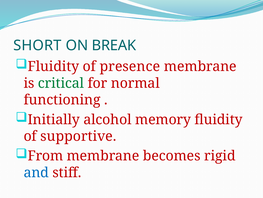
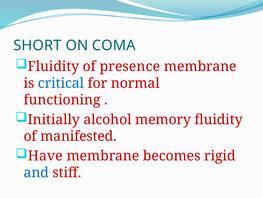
BREAK: BREAK -> COMA (114, 45)
critical colour: green -> blue (61, 83)
supportive: supportive -> manifested (78, 136)
From: From -> Have (45, 155)
